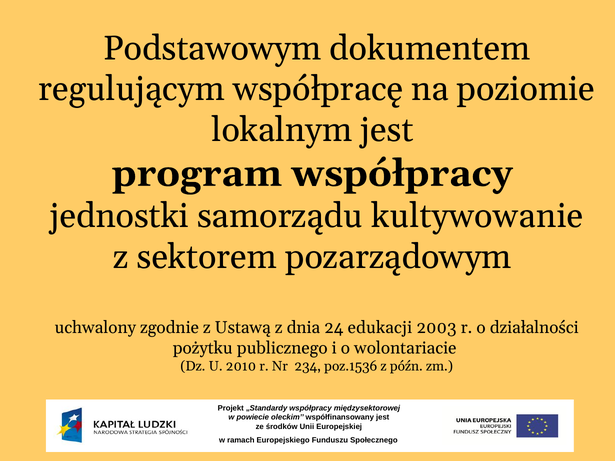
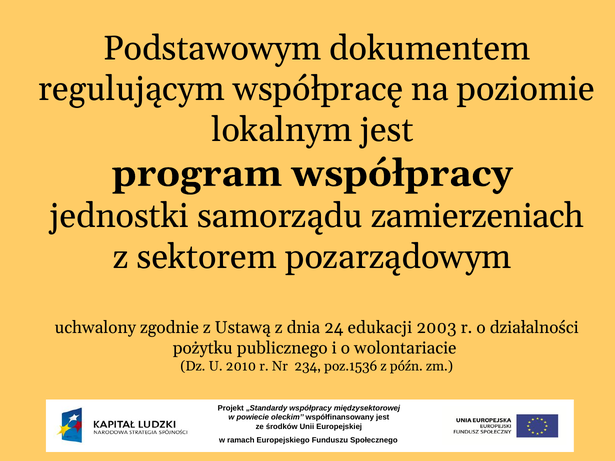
kultywowanie: kultywowanie -> zamierzeniach (478, 216)
